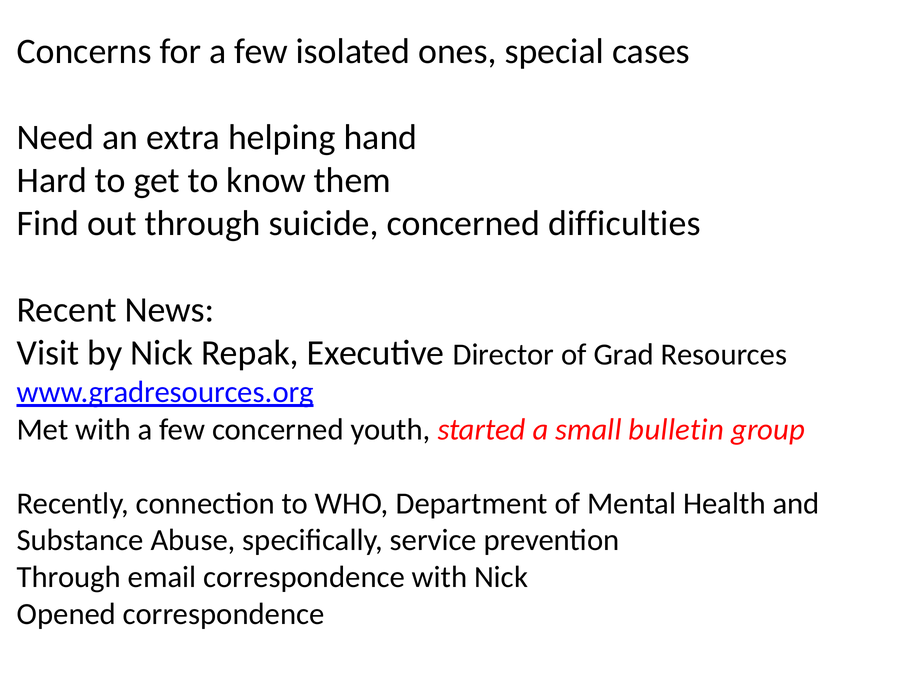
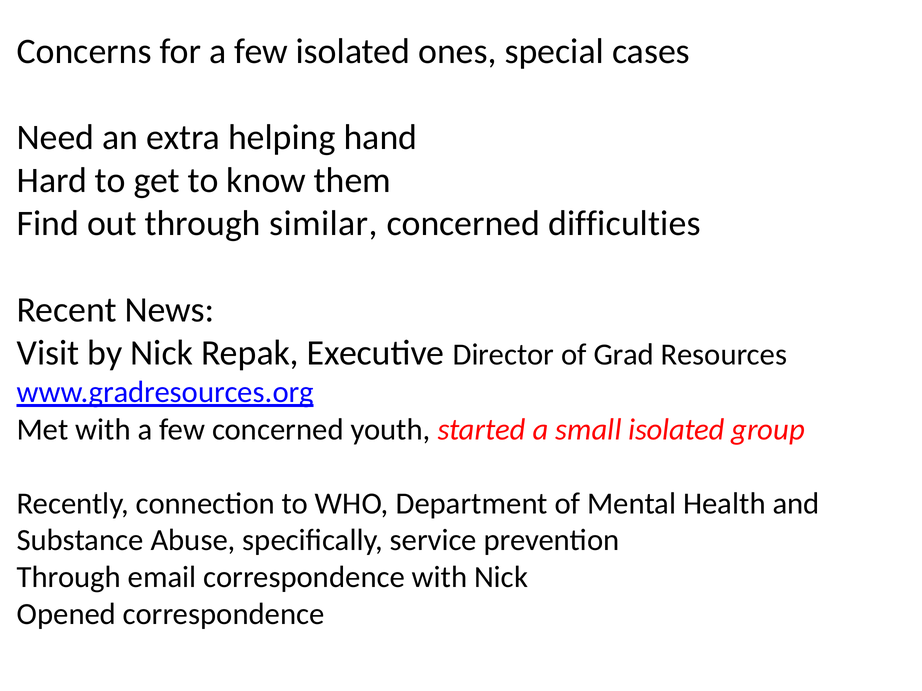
suicide: suicide -> similar (324, 224)
small bulletin: bulletin -> isolated (677, 430)
